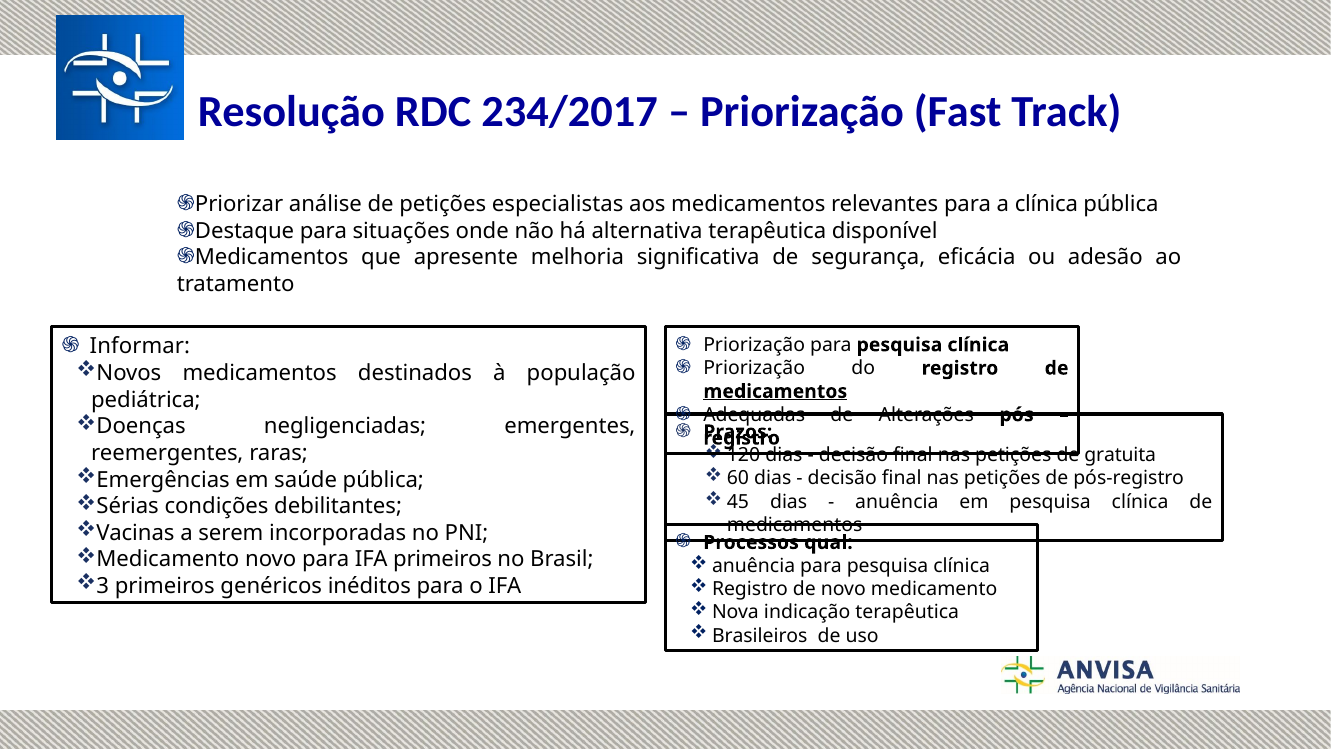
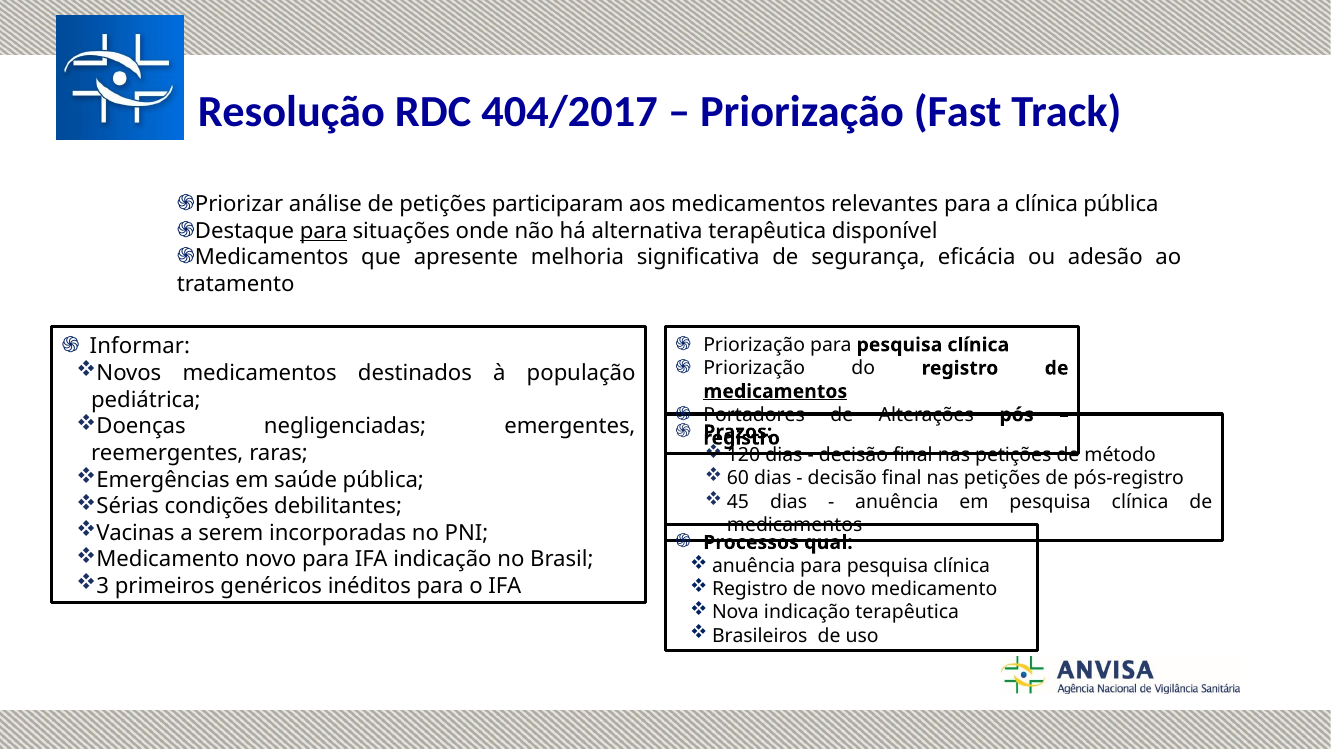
234/2017: 234/2017 -> 404/2017 (570, 112)
especialistas: especialistas -> participaram (558, 204)
para underline: none -> present (324, 231)
Adequadas: Adequadas -> Portadores (754, 415)
gratuita: gratuita -> método (1120, 455)
IFA primeiros: primeiros -> indicação (442, 559)
